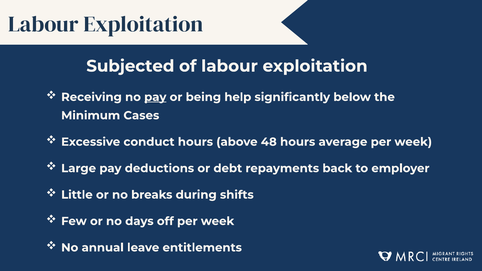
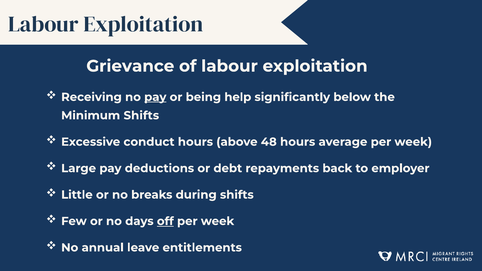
Subjected: Subjected -> Grievance (130, 66)
Minimum Cases: Cases -> Shifts (141, 116)
off underline: none -> present (165, 221)
